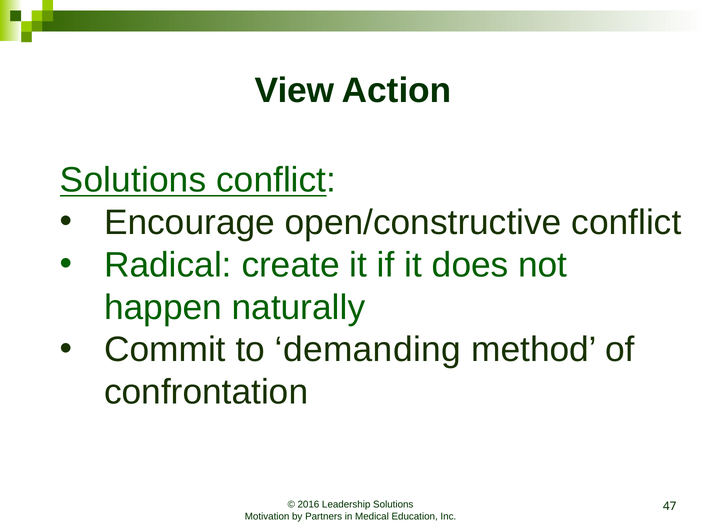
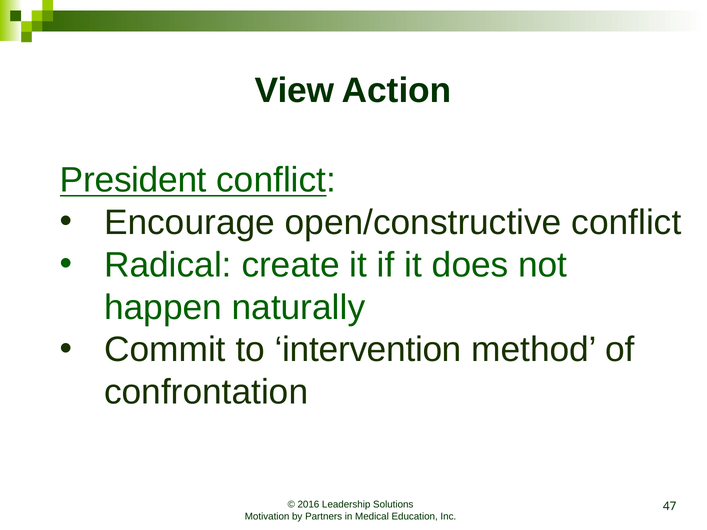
Solutions: Solutions -> President (133, 180)
demanding: demanding -> intervention (368, 350)
